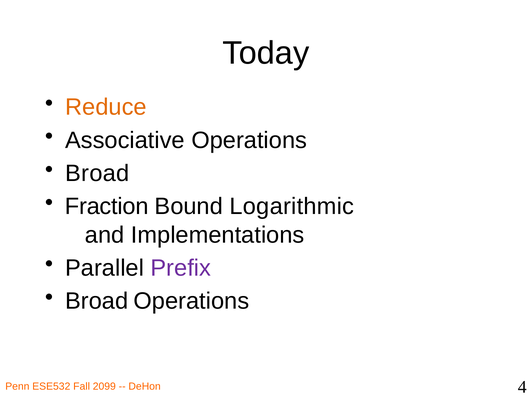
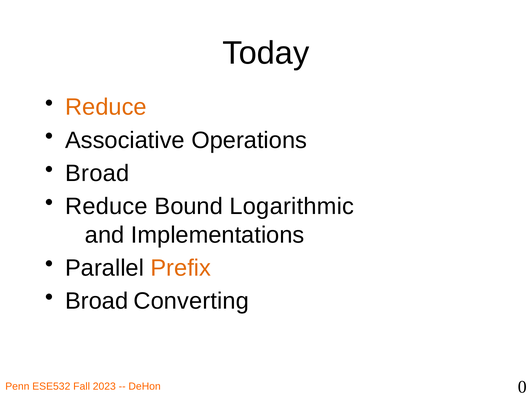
Fraction: Fraction -> Reduce (106, 207)
Prefix colour: purple -> orange (181, 268)
Broad Operations: Operations -> Converting (191, 301)
2099: 2099 -> 2023 (104, 386)
4: 4 -> 0 (522, 387)
